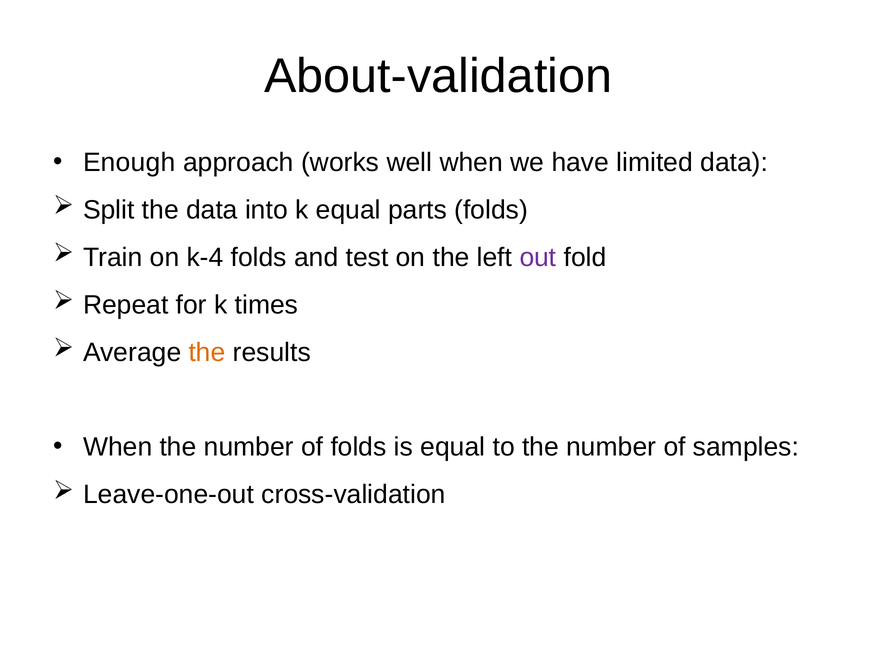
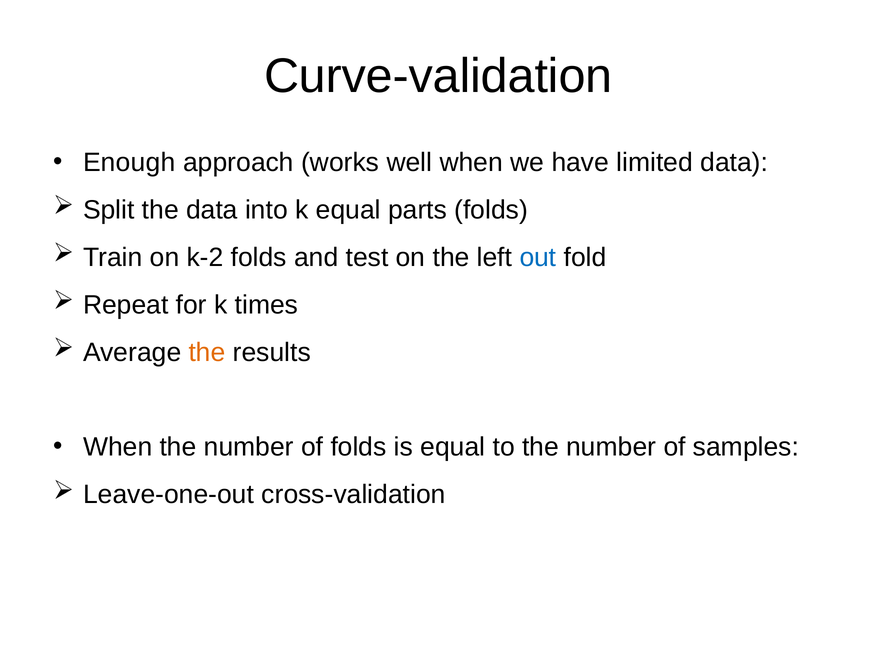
About-validation: About-validation -> Curve-validation (438, 76)
k-4: k-4 -> k-2 (205, 257)
out colour: purple -> blue (538, 257)
